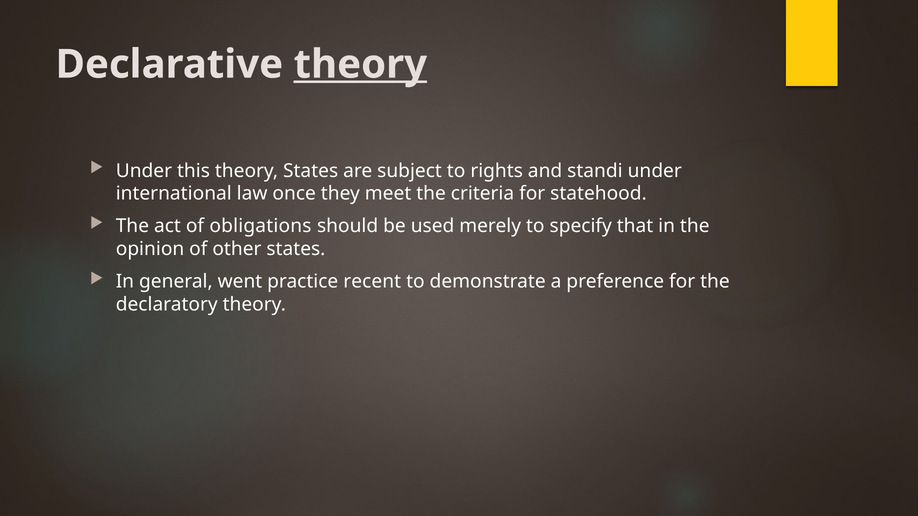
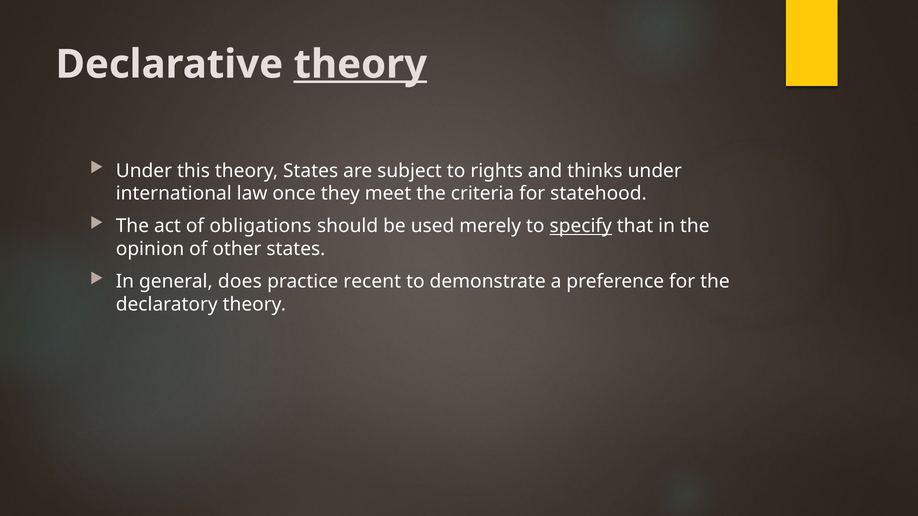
standi: standi -> thinks (595, 171)
specify underline: none -> present (581, 226)
went: went -> does (240, 282)
